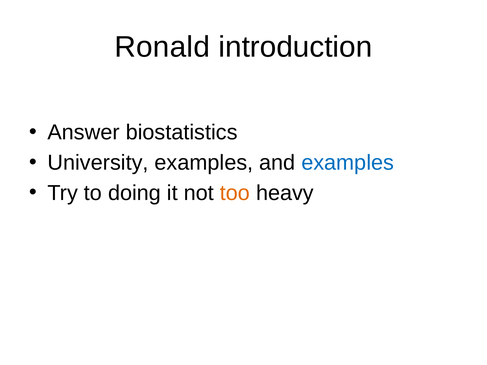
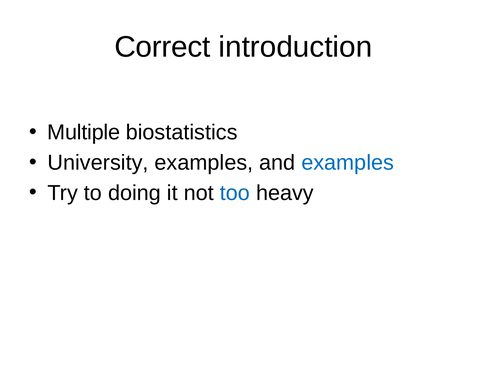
Ronald: Ronald -> Correct (162, 47)
Answer: Answer -> Multiple (84, 132)
too colour: orange -> blue (235, 193)
